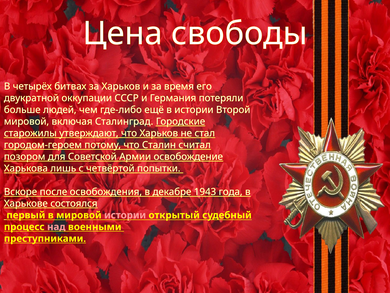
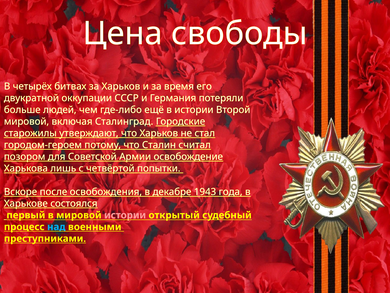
над colour: pink -> light blue (56, 227)
